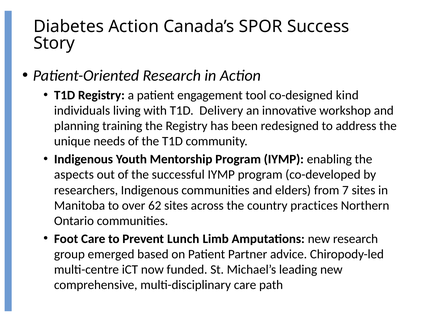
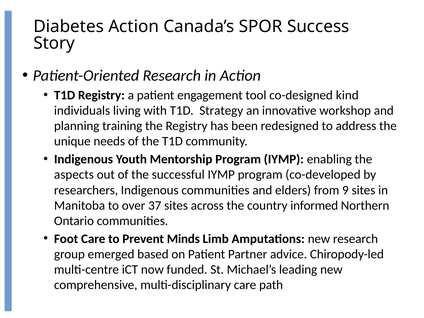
Delivery: Delivery -> Strategy (221, 111)
7: 7 -> 9 (345, 190)
62: 62 -> 37 (155, 205)
practices: practices -> informed (314, 205)
Lunch: Lunch -> Minds (183, 239)
